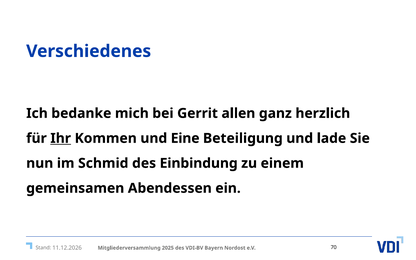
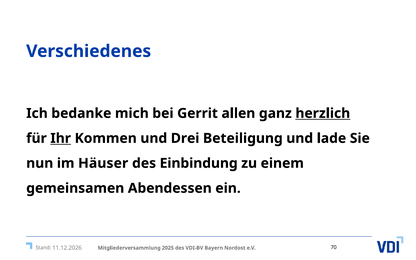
herzlich underline: none -> present (323, 113)
Eine: Eine -> Drei (185, 138)
Schmid: Schmid -> Häuser (103, 163)
